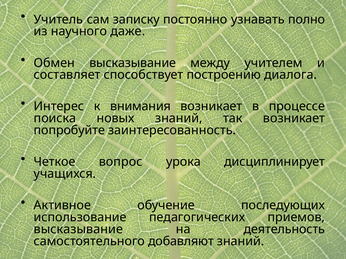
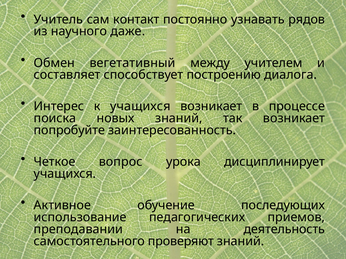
записку: записку -> контакт (136, 19)
полно: полно -> рядов (307, 19)
Обмен высказывание: высказывание -> вегетативный (133, 63)
к внимания: внимания -> учащихся (140, 107)
высказывание: высказывание -> преподавании (78, 230)
добавляют: добавляют -> проверяют (181, 242)
